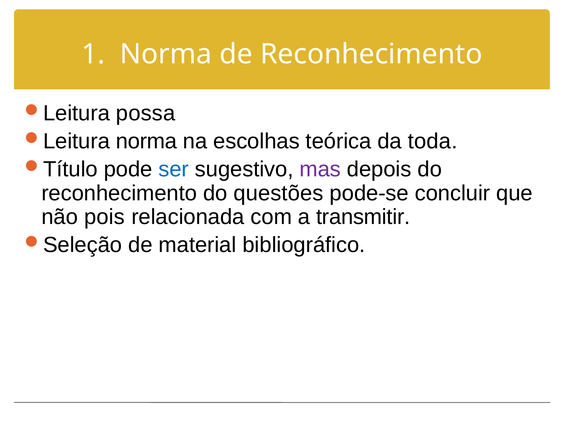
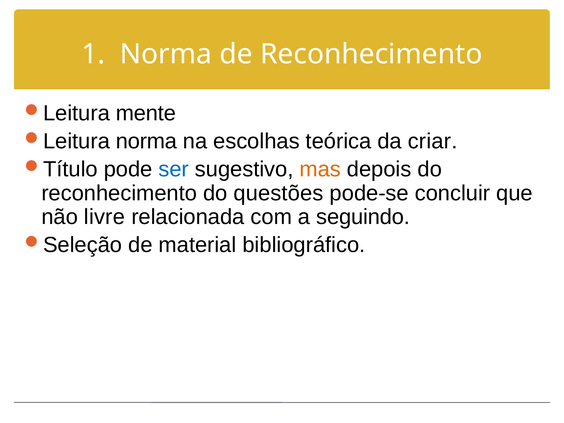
possa: possa -> mente (146, 113)
toda: toda -> criar (433, 141)
mas colour: purple -> orange (320, 169)
pois: pois -> livre (105, 217)
transmitir: transmitir -> seguindo (363, 217)
